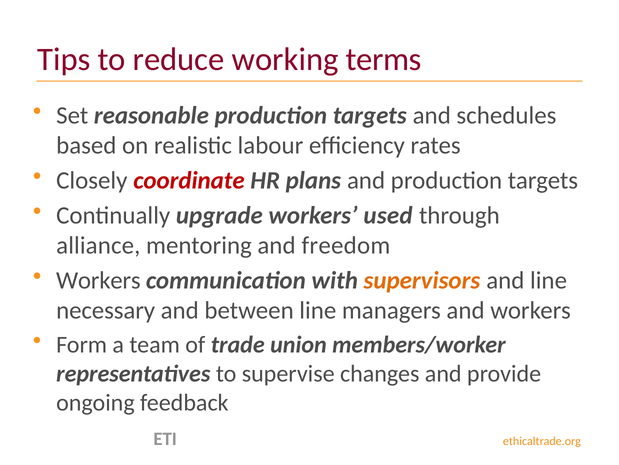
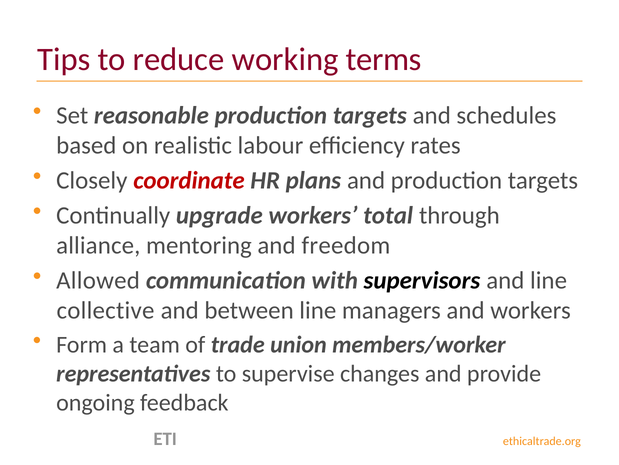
used: used -> total (388, 215)
Workers: Workers -> Allowed (98, 280)
supervisors colour: orange -> black (422, 280)
necessary: necessary -> collective (105, 310)
